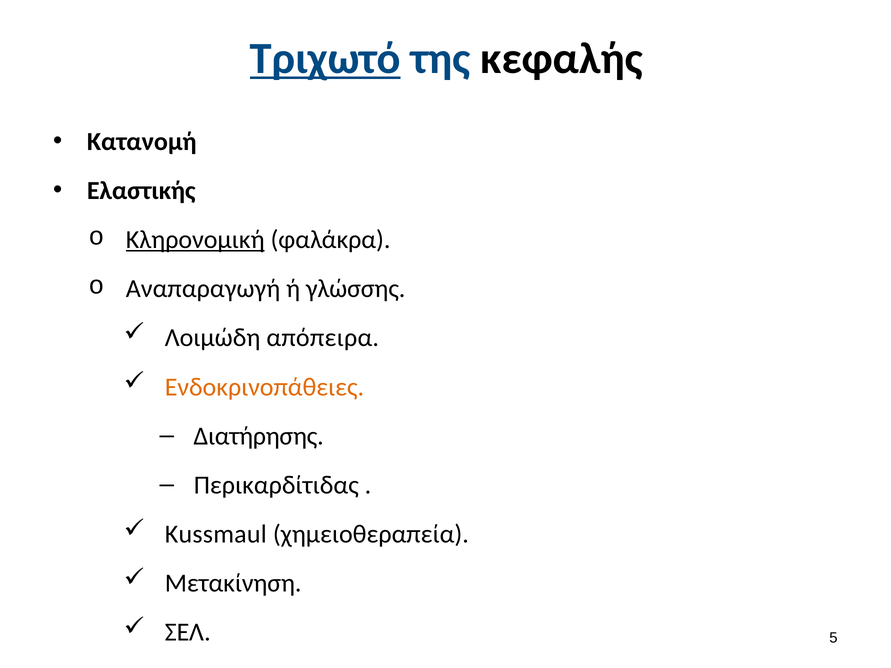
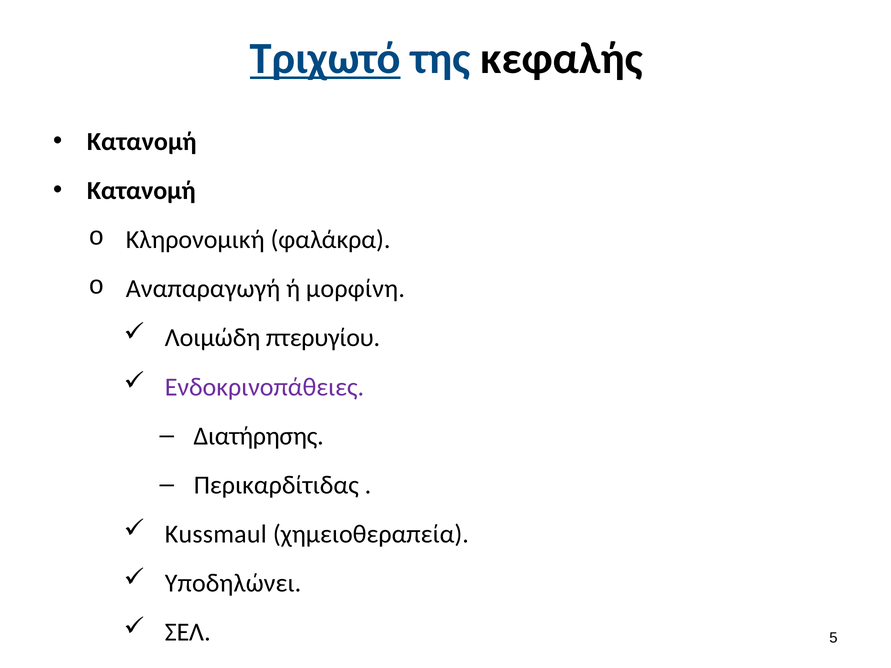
Ελαστικής: Ελαστικής -> Κατανομή (141, 191)
Κληρονομική underline: present -> none (195, 240)
γλώσσης: γλώσσης -> μορφίνη (355, 289)
απόπειρα: απόπειρα -> πτερυγίου (323, 338)
Ενδοκρινοπάθειες colour: orange -> purple (264, 387)
Μετακίνηση: Μετακίνηση -> Υποδηλώνει (233, 584)
